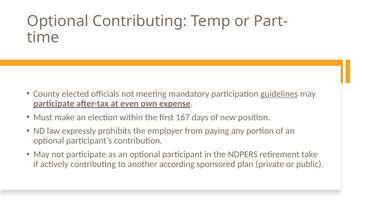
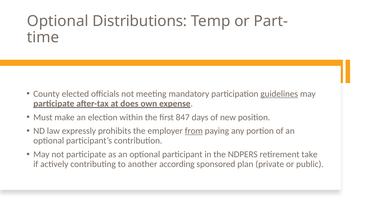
Optional Contributing: Contributing -> Distributions (140, 21)
even: even -> does (129, 104)
167: 167 -> 847 (183, 117)
from underline: none -> present (194, 131)
